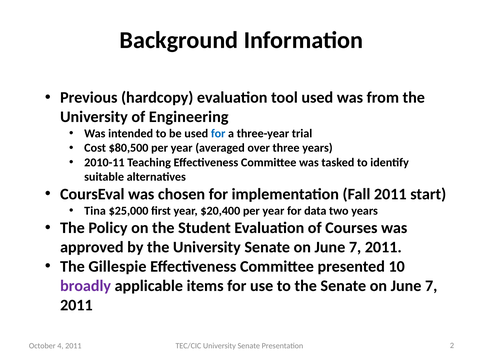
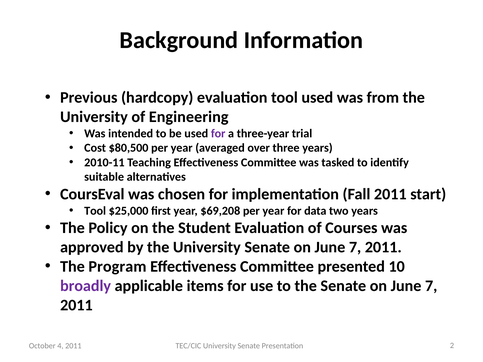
for colour: blue -> purple (218, 134)
Tina: Tina -> Tool (95, 211)
$20,400: $20,400 -> $69,208 (220, 211)
Gillespie: Gillespie -> Program (117, 267)
